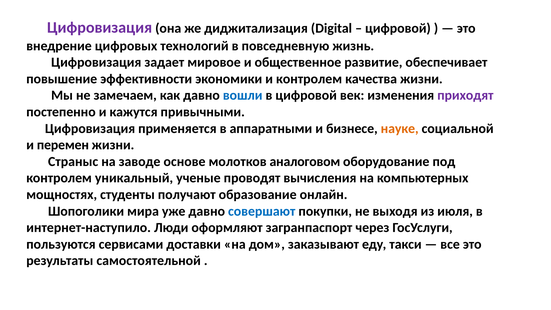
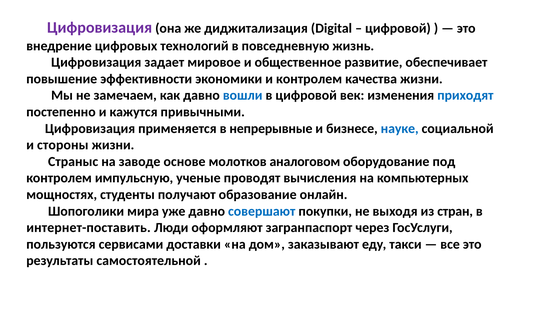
приходят colour: purple -> blue (465, 95)
аппаратными: аппаратными -> непрерывные (271, 128)
науке colour: orange -> blue (400, 128)
перемен: перемен -> стороны (63, 145)
уникальный: уникальный -> импульсную (134, 178)
июля: июля -> стран (455, 211)
интернет-наступило: интернет-наступило -> интернет-поставить (89, 228)
